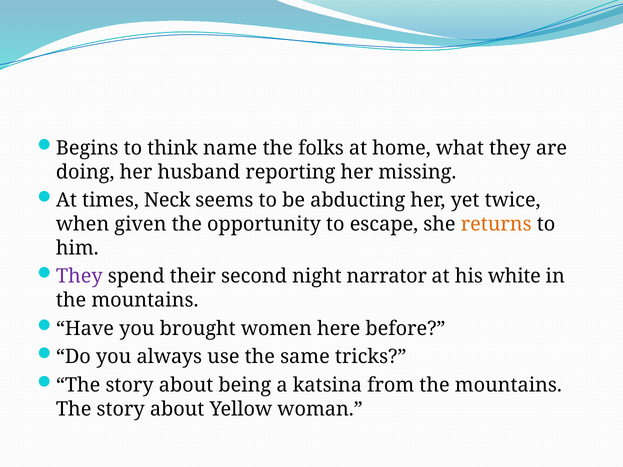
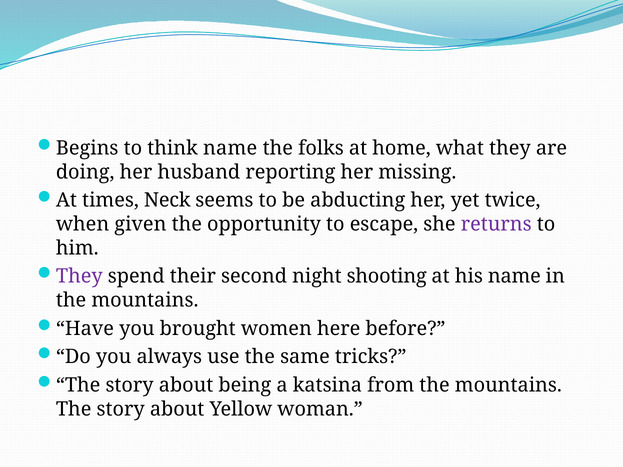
returns colour: orange -> purple (496, 224)
narrator: narrator -> shooting (387, 277)
his white: white -> name (514, 277)
